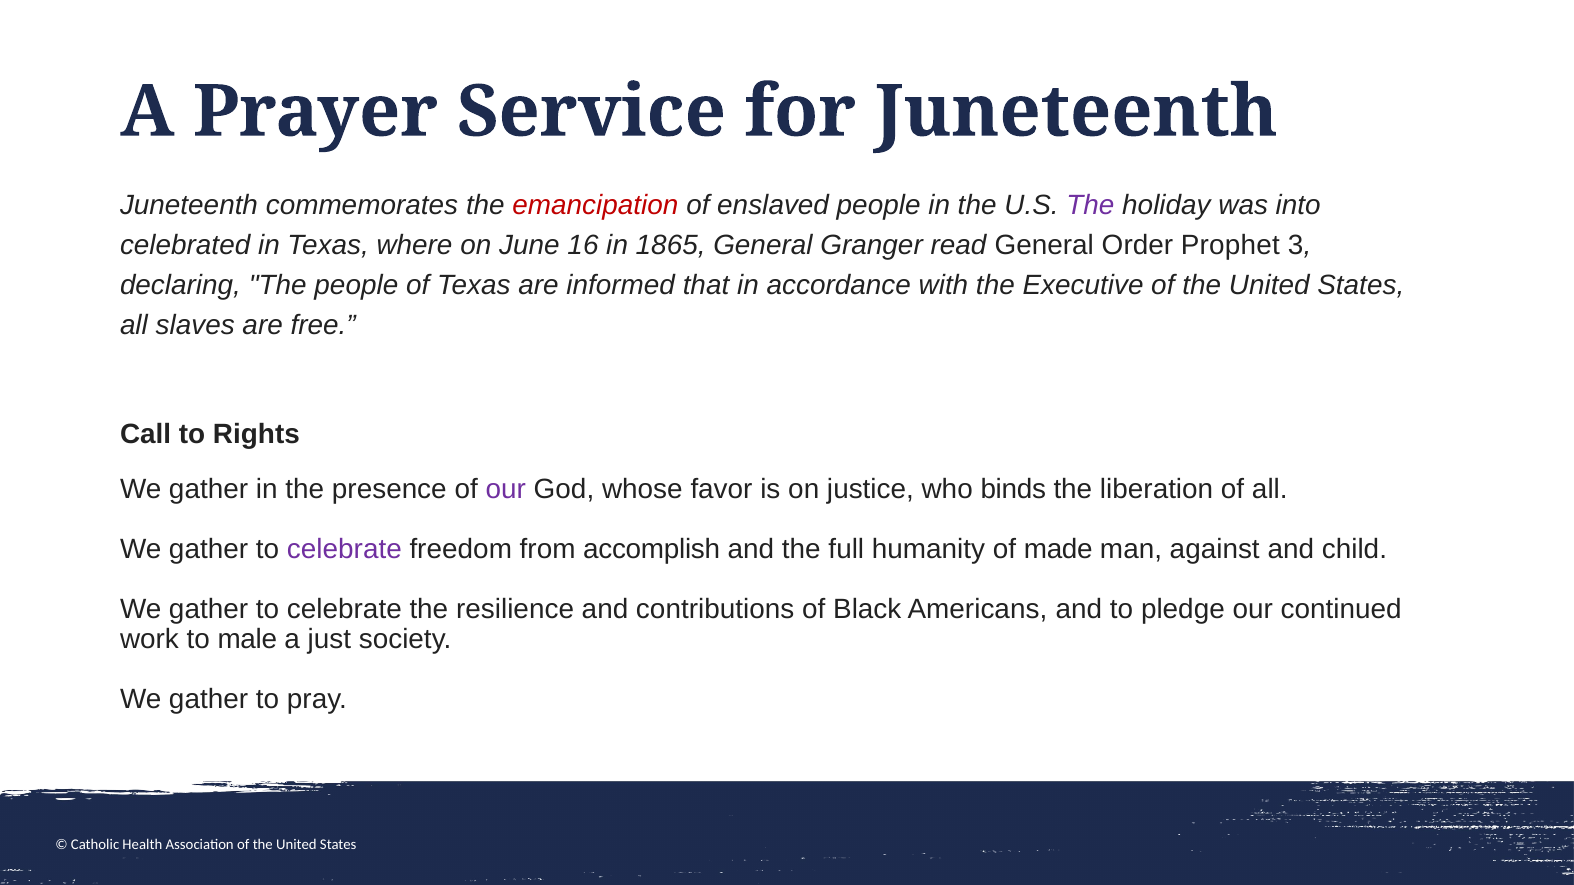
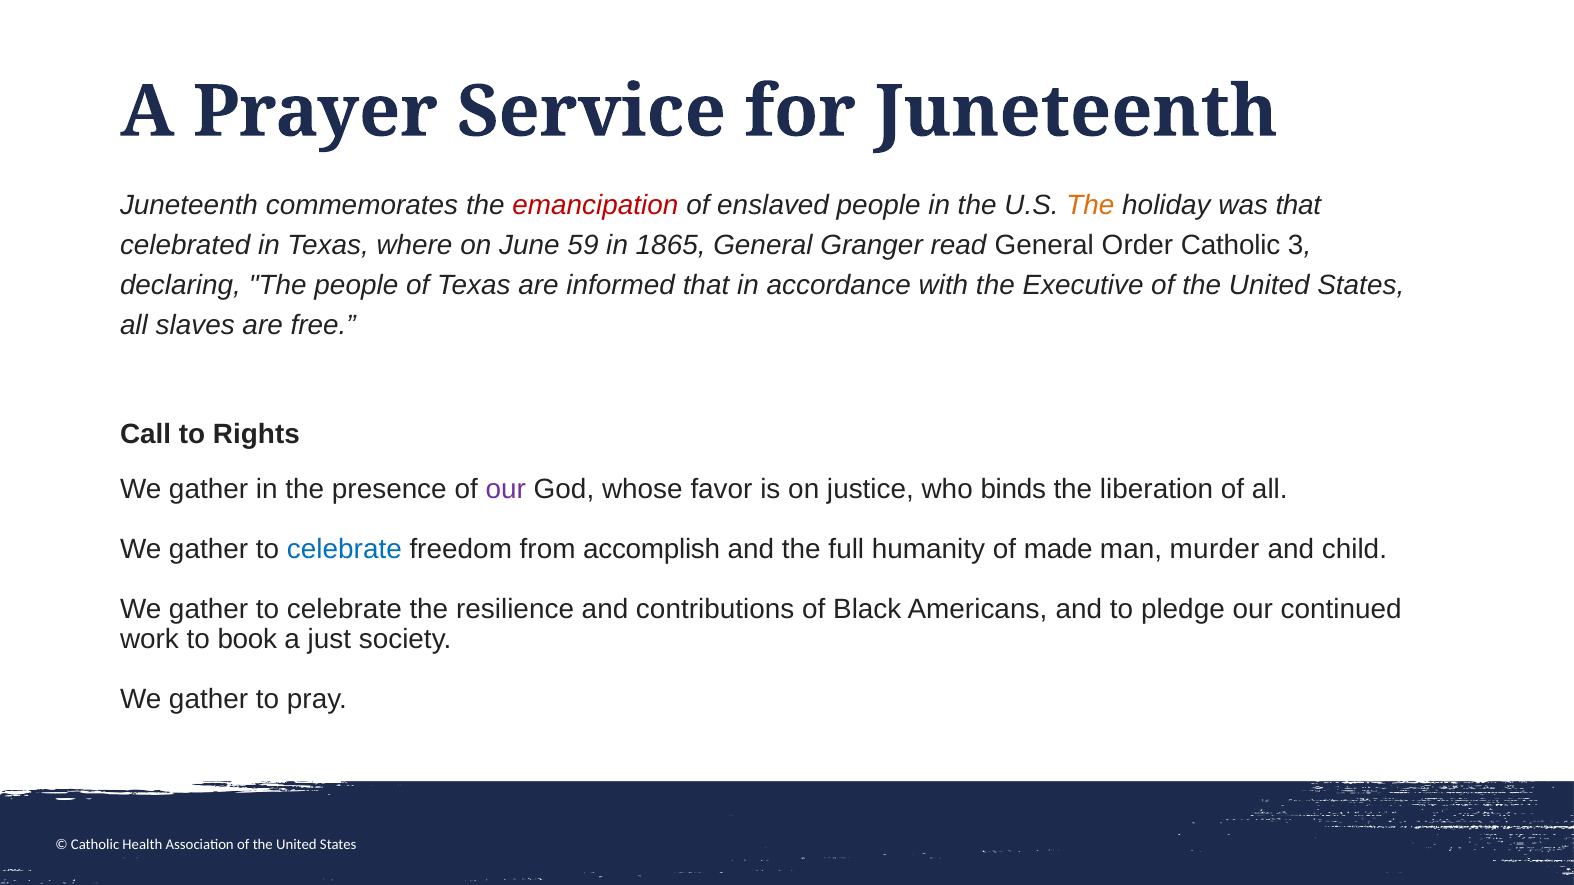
The colour: purple -> orange (1090, 205)
was into: into -> that (1298, 205)
16: 16 -> 59 (583, 245)
Order Prophet: Prophet -> Catholic (1231, 245)
celebrate colour: purple -> blue (344, 549)
against: against -> murder (1215, 549)
male: male -> book (247, 640)
